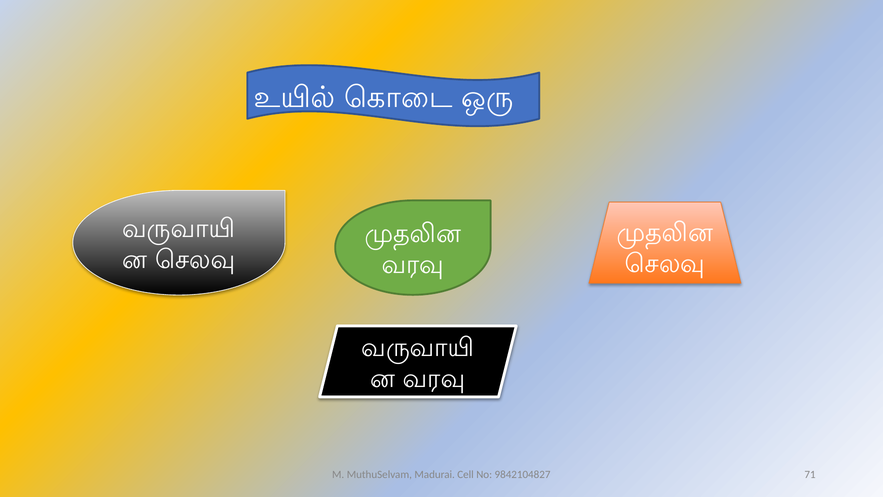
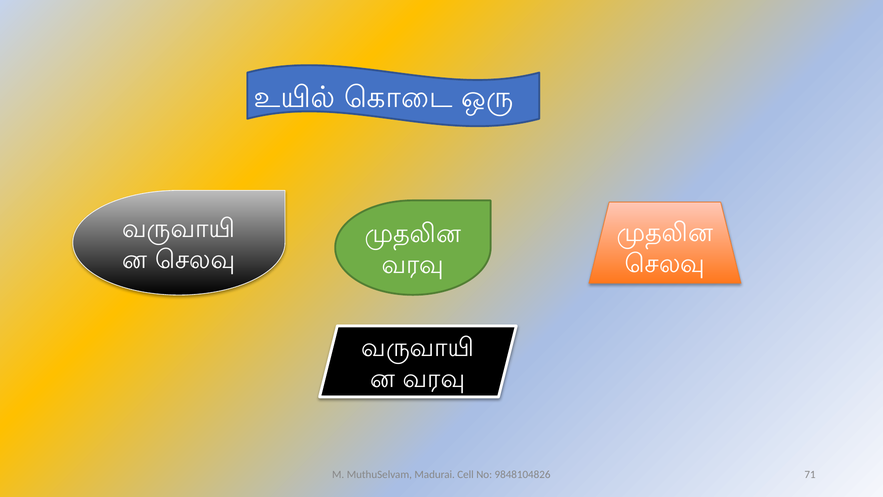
9842104827: 9842104827 -> 9848104826 (523, 474)
